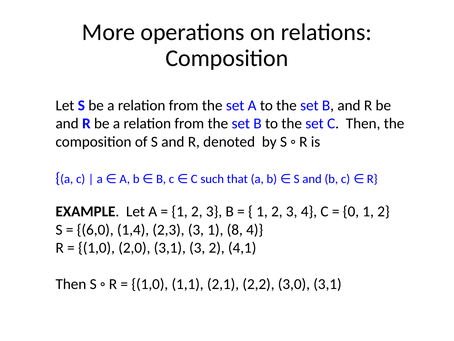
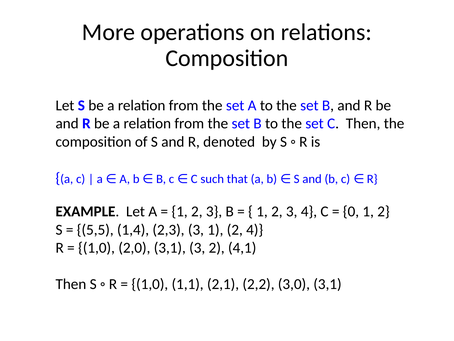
6,0: 6,0 -> 5,5 (95, 229)
3 1 8: 8 -> 2 (235, 229)
